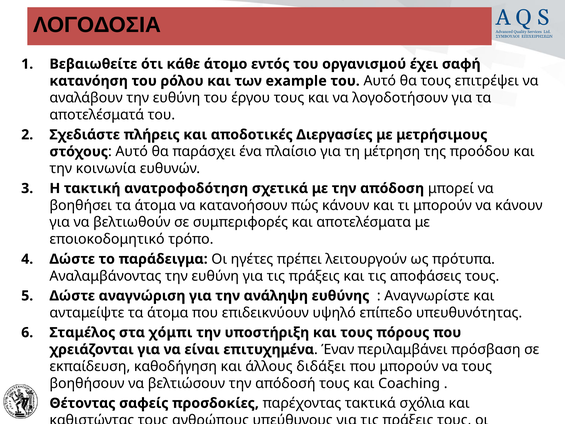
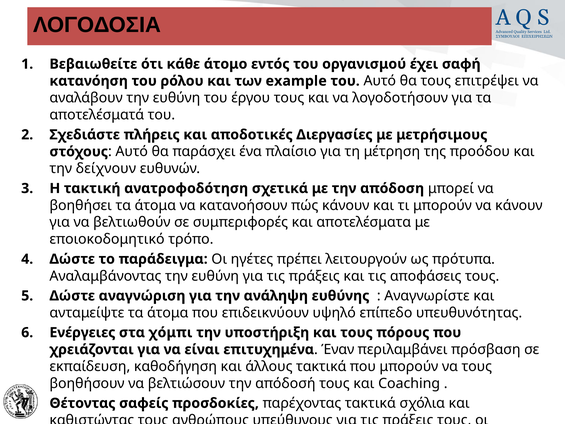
κοινωνία: κοινωνία -> δείχνουν (106, 169)
Σταμέλος: Σταμέλος -> Ενέργειες (82, 332)
άλλους διδάξει: διδάξει -> τακτικά (321, 366)
